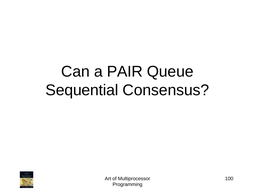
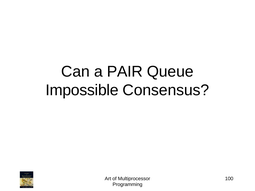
Sequential: Sequential -> Impossible (82, 90)
